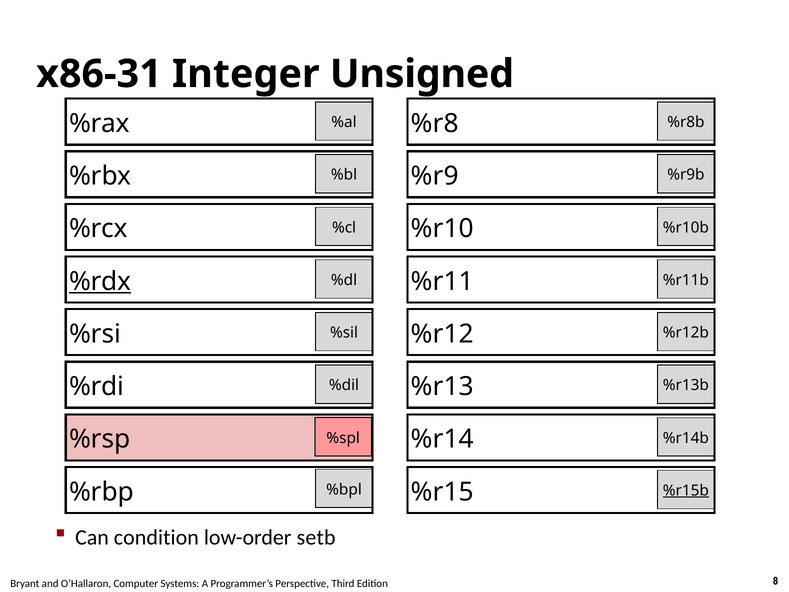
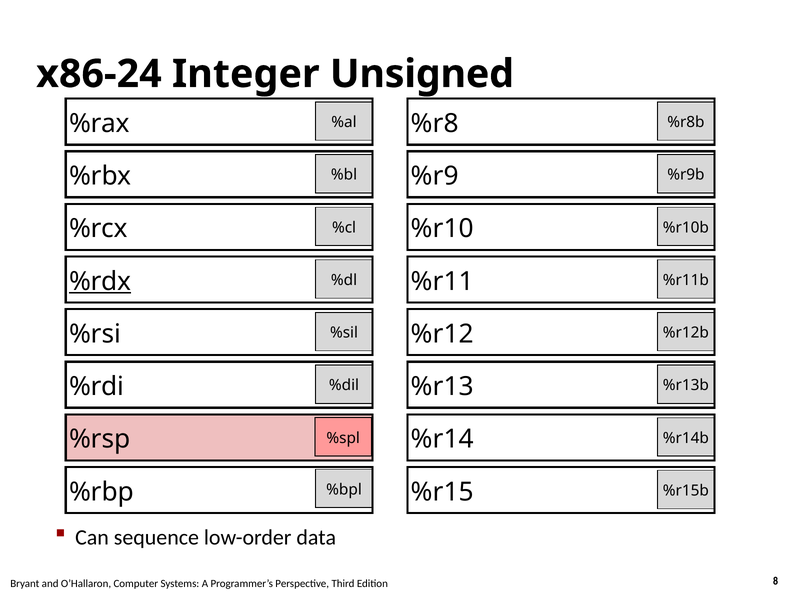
x86-31: x86-31 -> x86-24 (99, 74)
%r15b underline: present -> none (686, 490)
condition: condition -> sequence (156, 537)
setb: setb -> data (316, 537)
